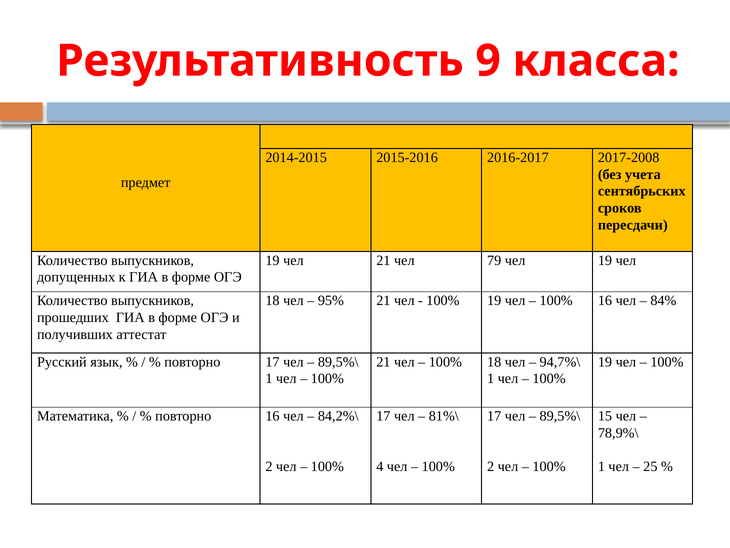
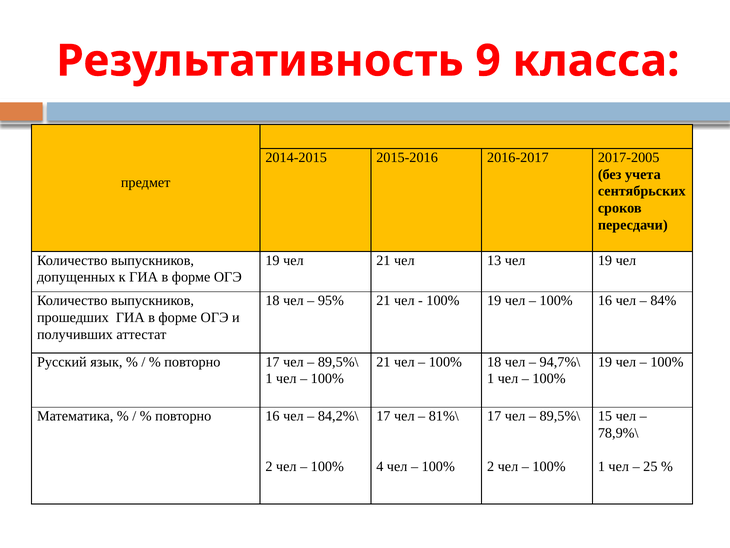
2017-2008: 2017-2008 -> 2017-2005 (629, 157)
79: 79 -> 13 (494, 260)
